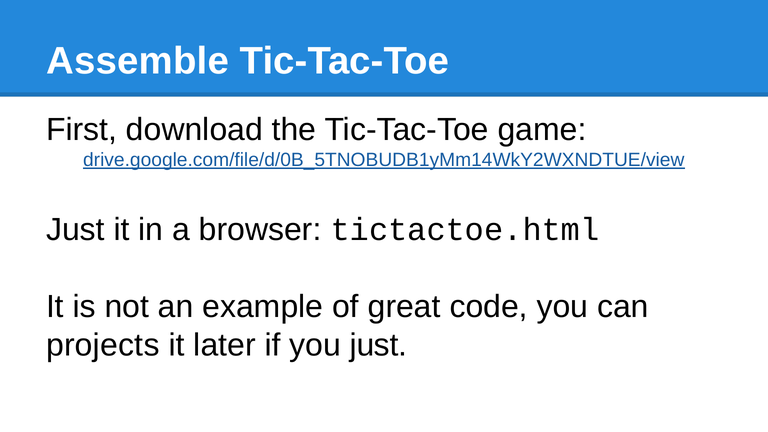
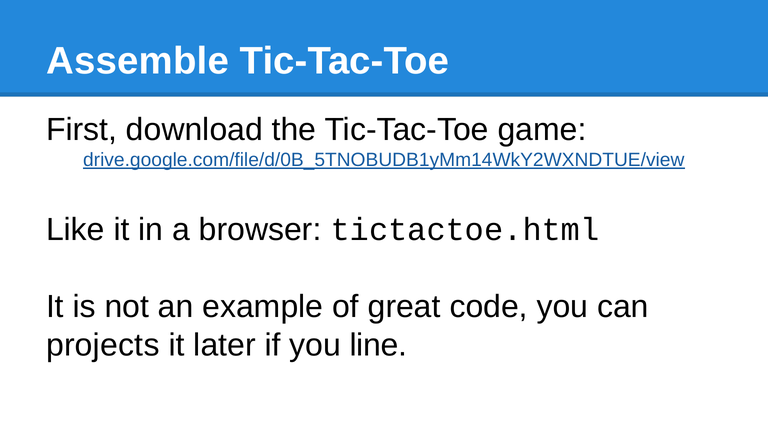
Just: Just -> Like (75, 230)
you just: just -> line (378, 345)
